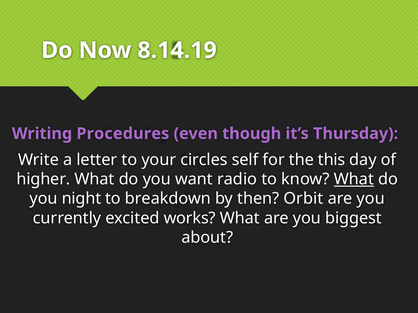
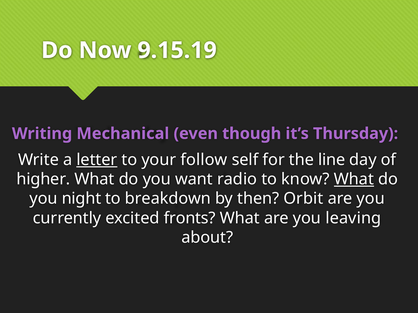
8.14.19: 8.14.19 -> 9.15.19 (177, 50)
Procedures: Procedures -> Mechanical (123, 134)
letter underline: none -> present (97, 160)
circles: circles -> follow (204, 160)
this: this -> line (332, 160)
works: works -> fronts (190, 218)
biggest: biggest -> leaving (353, 218)
